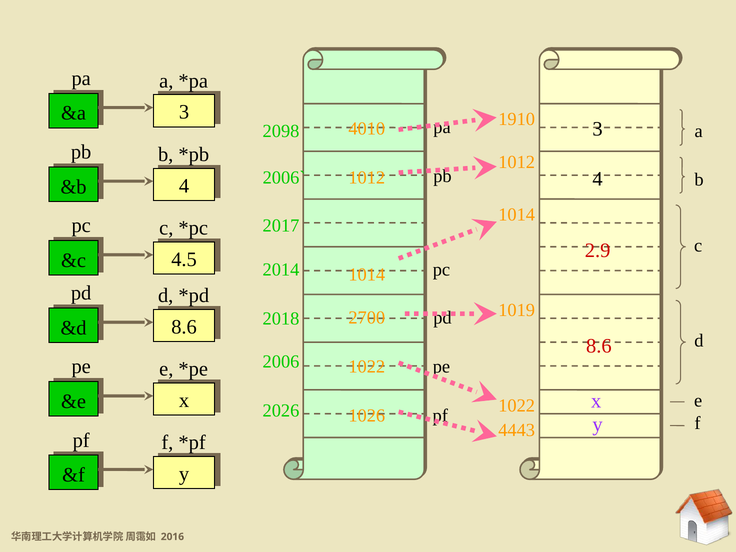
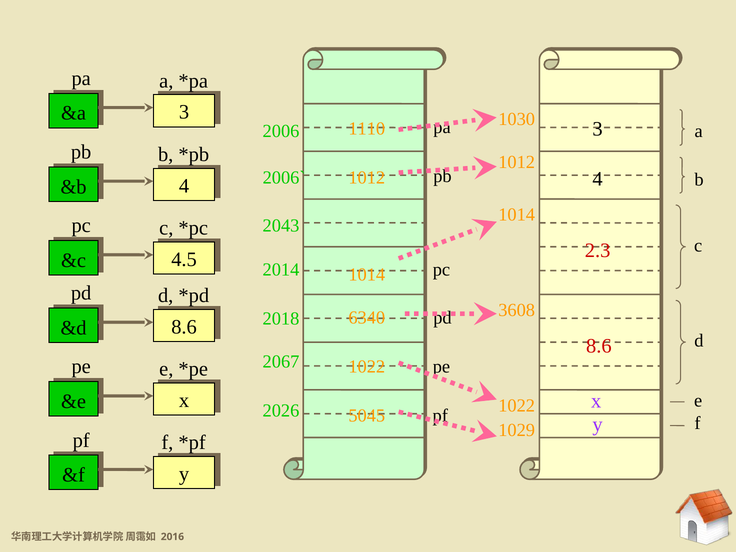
1910: 1910 -> 1030 (517, 119)
4010: 4010 -> 1110 (367, 128)
2098: 2098 -> 2006 (281, 131)
2017: 2017 -> 2043 (281, 225)
2.9: 2.9 -> 2.3 (598, 251)
1019: 1019 -> 3608 (517, 310)
2700: 2700 -> 6340 (367, 317)
2006: 2006 -> 2067 (281, 362)
1026: 1026 -> 5045 (367, 416)
4443: 4443 -> 1029 (517, 430)
